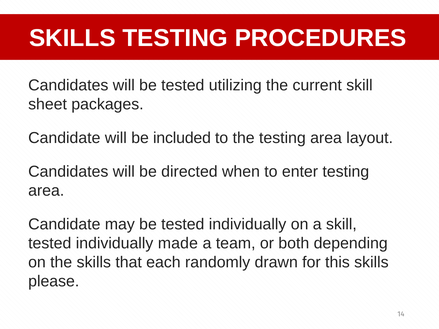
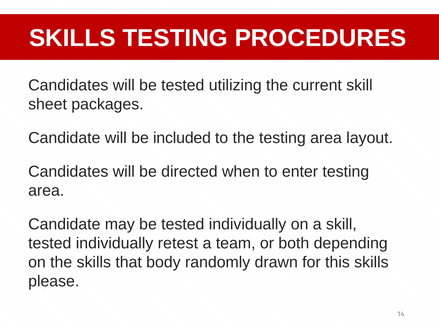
made: made -> retest (178, 243)
each: each -> body (163, 262)
